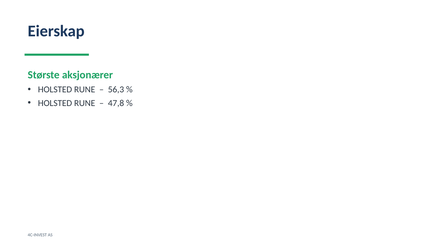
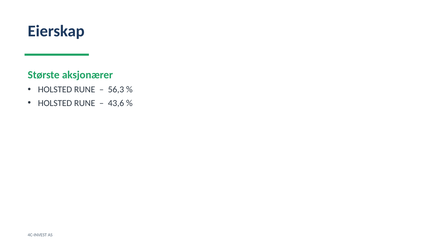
47,8: 47,8 -> 43,6 (116, 103)
